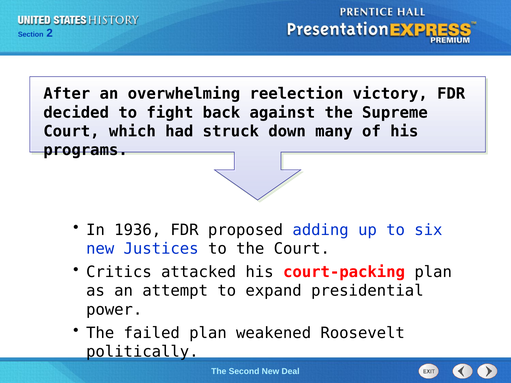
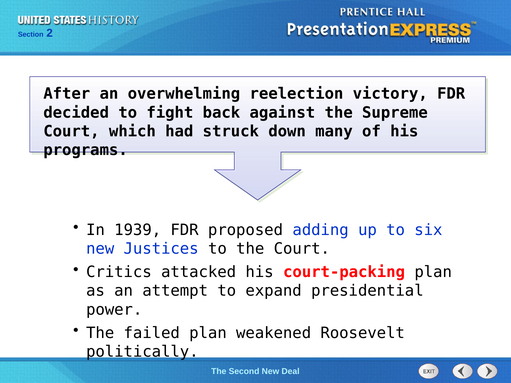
1936: 1936 -> 1939 (138, 230)
